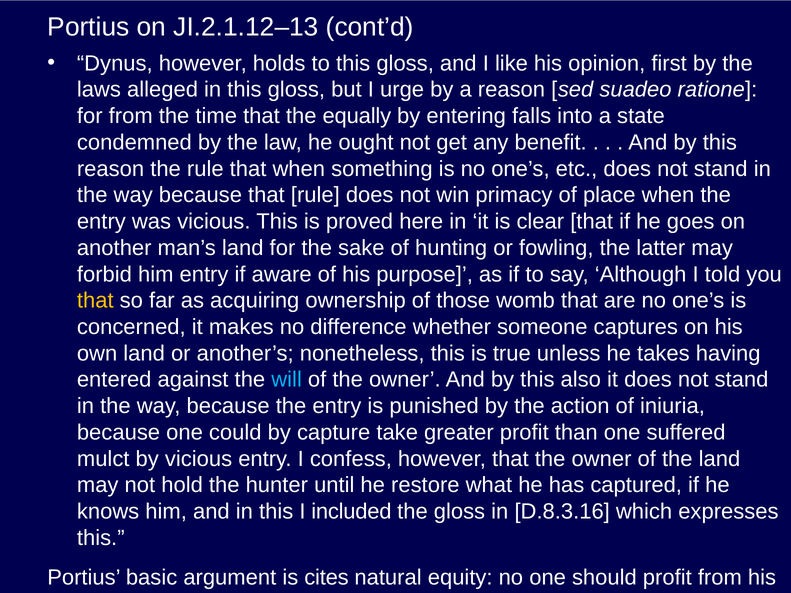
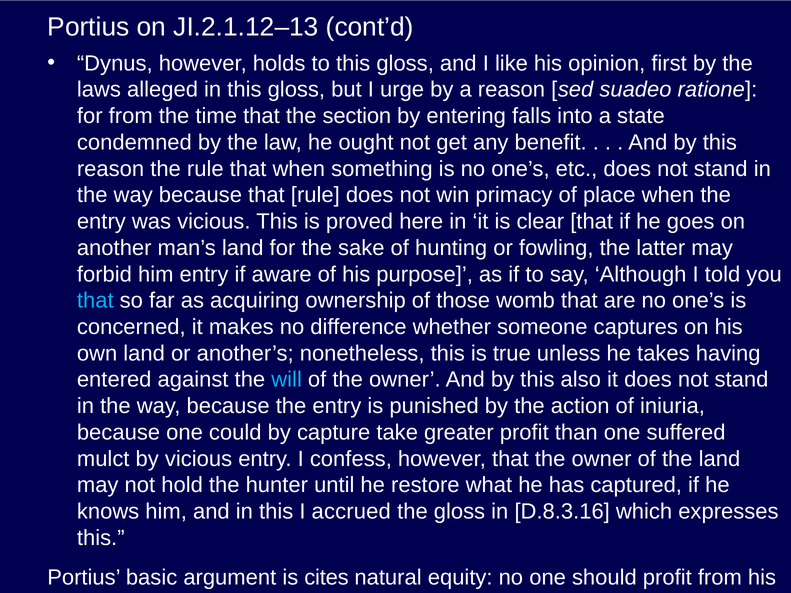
equally: equally -> section (357, 116)
that colour: yellow -> light blue (95, 301)
included: included -> accrued (351, 512)
